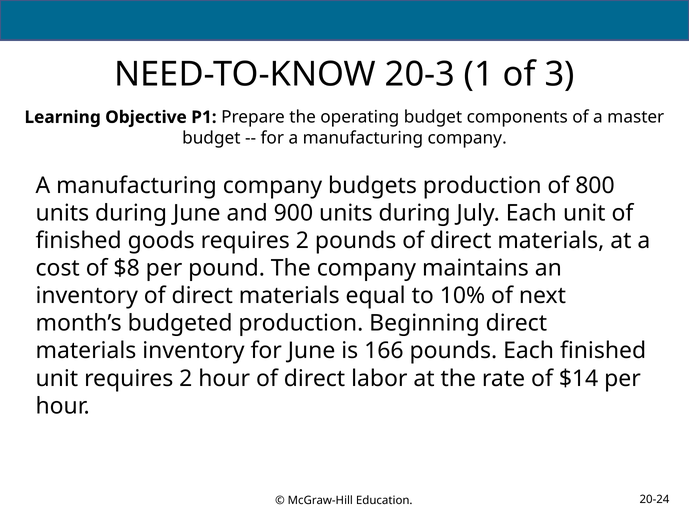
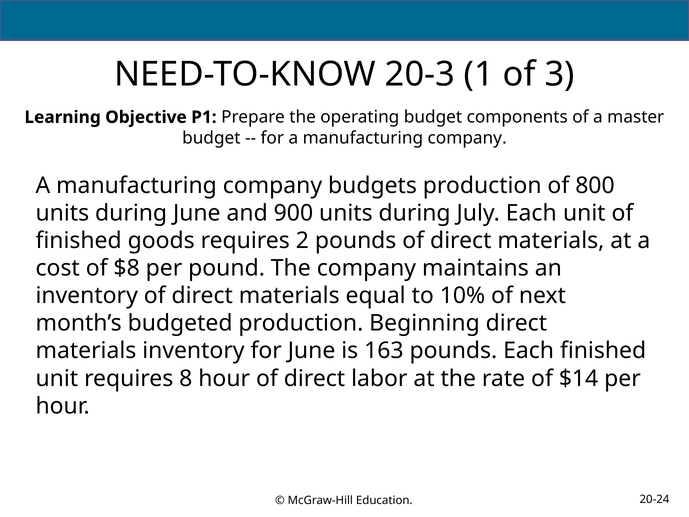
166: 166 -> 163 (384, 351)
unit requires 2: 2 -> 8 (186, 378)
